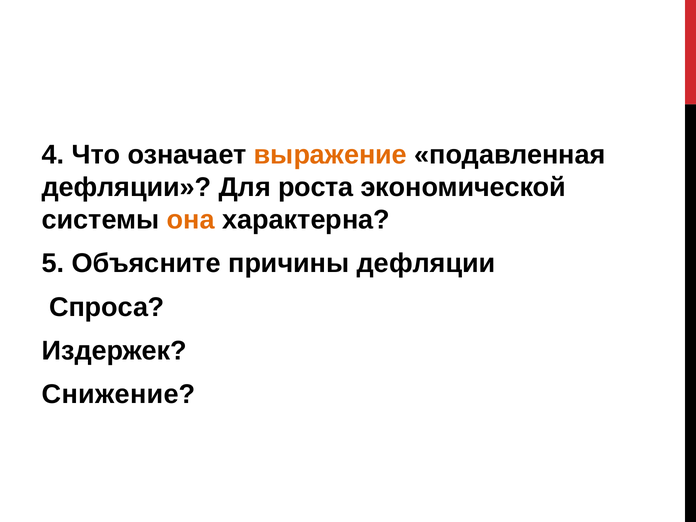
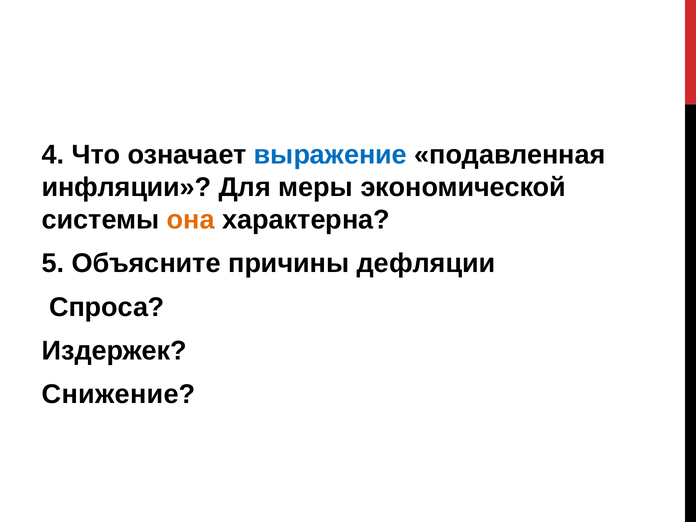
выражение colour: orange -> blue (330, 155)
дефляции: дефляции -> инфляции (127, 187)
роста: роста -> меры (316, 187)
